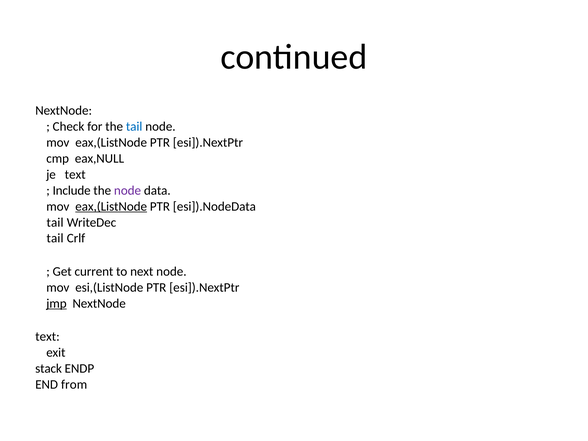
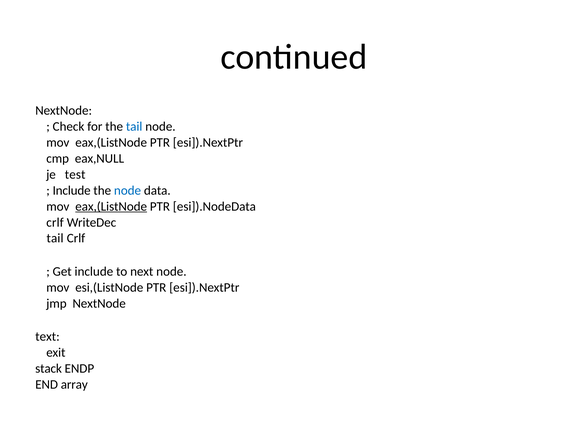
je text: text -> test (75, 174)
node colour: purple -> blue (128, 190)
tail: tail -> crlf (55, 222)
Get current: current -> include (94, 272)
jmp underline: present -> none (56, 303)
from: from -> array (74, 385)
